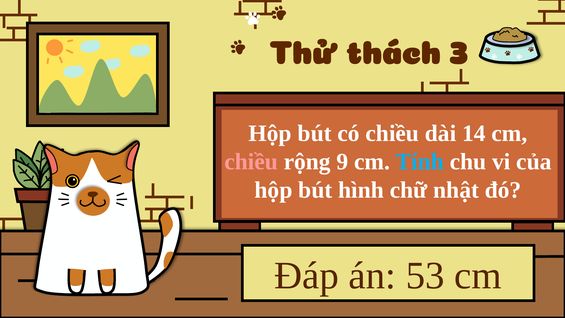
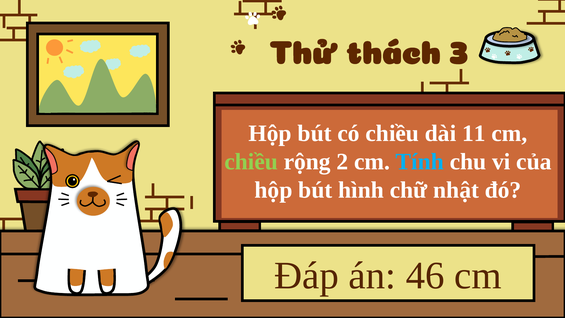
14: 14 -> 11 (474, 133)
chiều colour: pink -> light green (251, 162)
9: 9 -> 2 (342, 162)
53: 53 -> 46 (425, 276)
